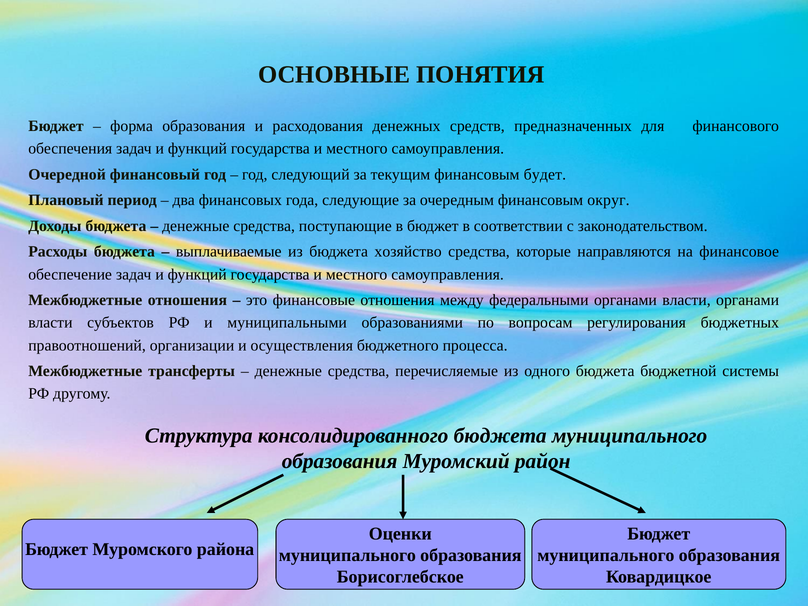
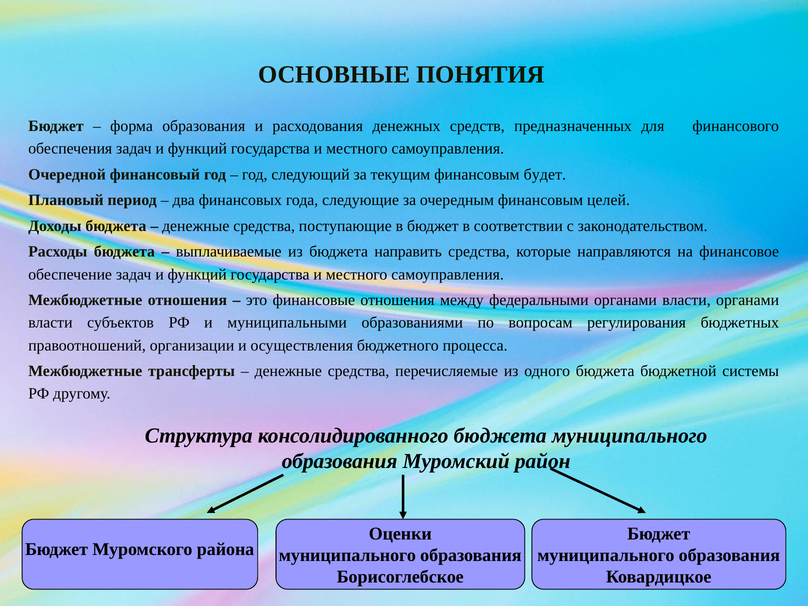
округ: округ -> целей (609, 200)
хозяйство: хозяйство -> направить (408, 252)
